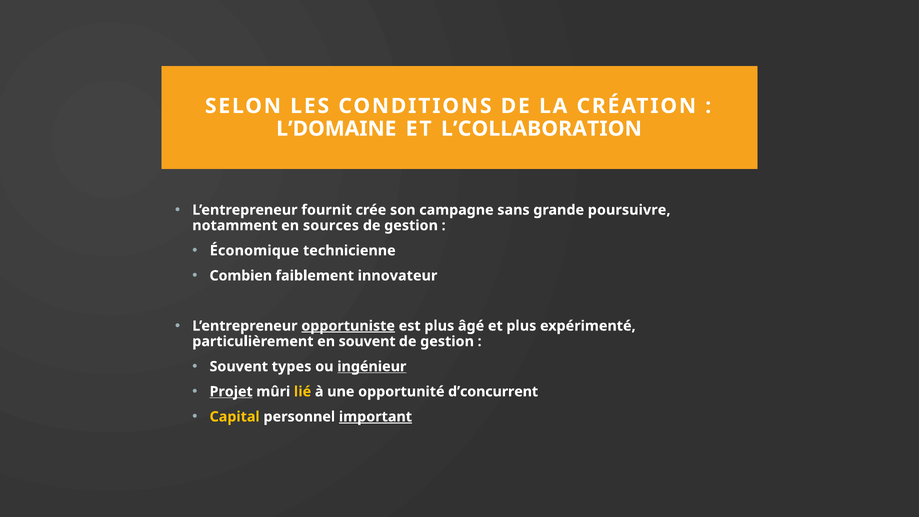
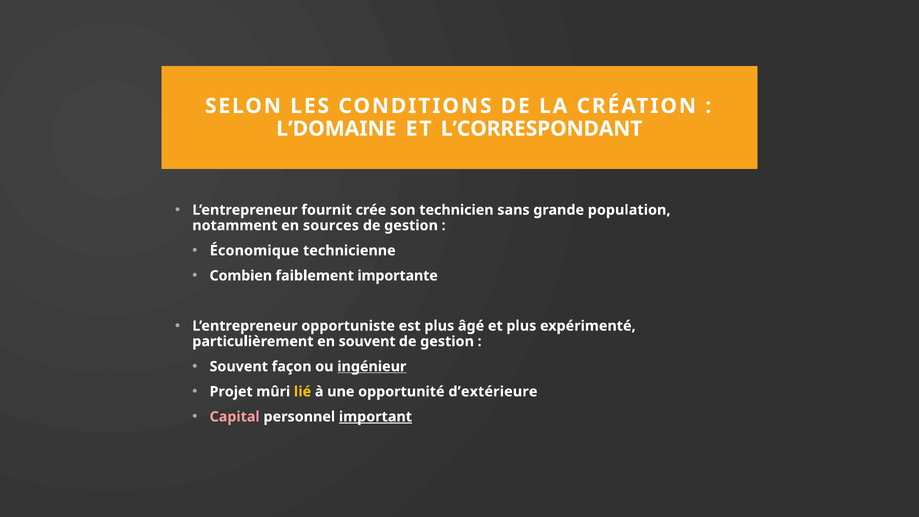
L’COLLABORATION: L’COLLABORATION -> L’CORRESPONDANT (542, 129)
campagne: campagne -> technicien (456, 210)
poursuivre: poursuivre -> population (629, 210)
innovateur: innovateur -> importante (398, 276)
opportuniste underline: present -> none (348, 326)
types: types -> façon (292, 366)
Projet underline: present -> none (231, 392)
d’concurrent: d’concurrent -> d’extérieure (493, 392)
Capital colour: yellow -> pink (235, 417)
